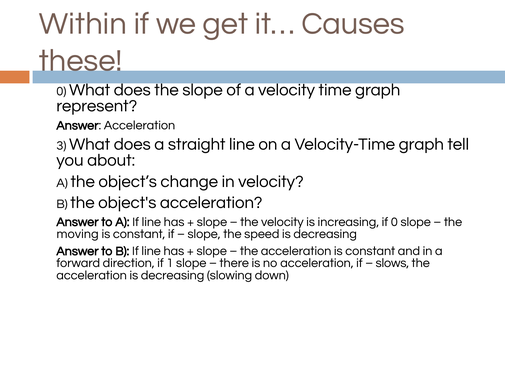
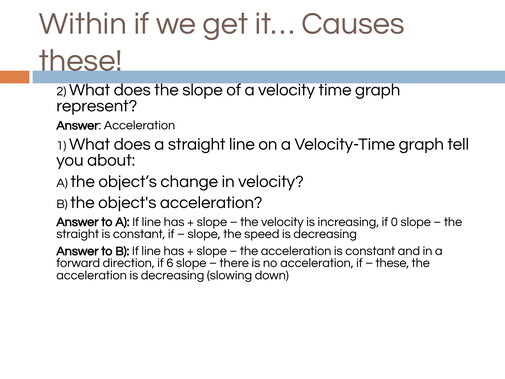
0: 0 -> 2 (61, 91)
3: 3 -> 1 (61, 146)
moving: moving -> straight (78, 234)
1: 1 -> 6 (170, 263)
slows: slows -> these (392, 263)
